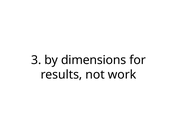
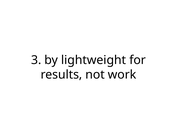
dimensions: dimensions -> lightweight (94, 60)
